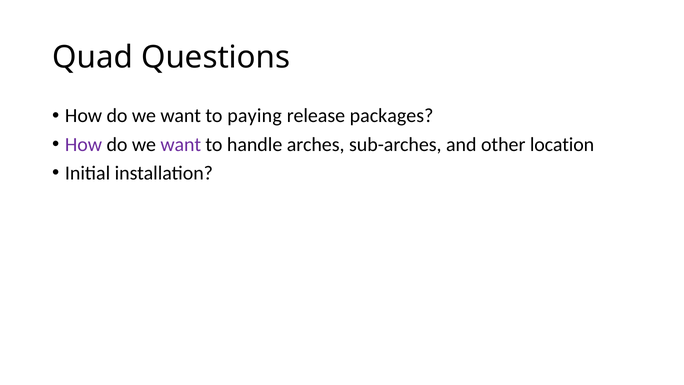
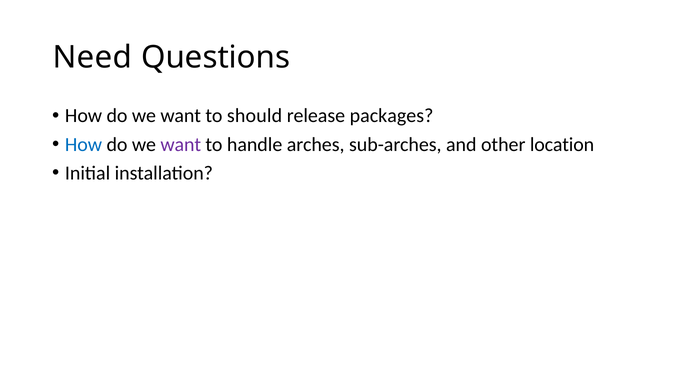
Quad: Quad -> Need (92, 57)
paying: paying -> should (255, 116)
How colour: purple -> blue (84, 144)
